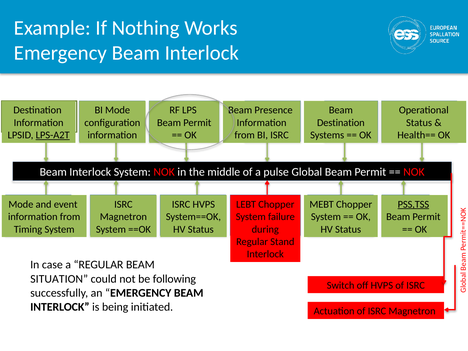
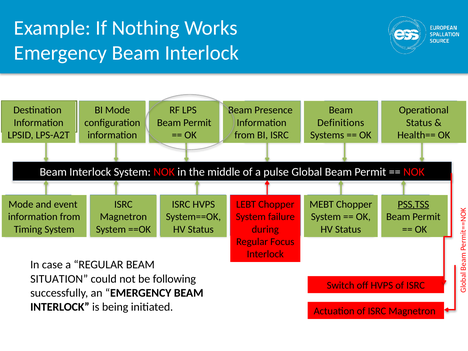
Destination: Destination -> Definitions (341, 123)
LPS-A2T underline: present -> none (53, 135)
Stand: Stand -> Focus (282, 242)
